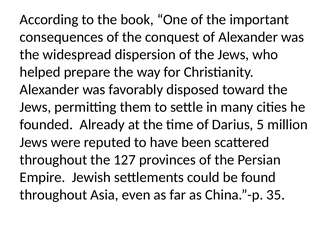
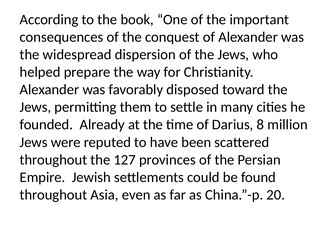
5: 5 -> 8 (260, 125)
35: 35 -> 20 (276, 195)
